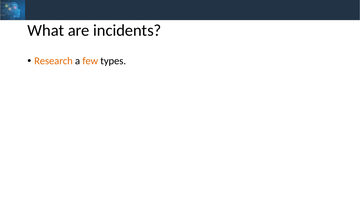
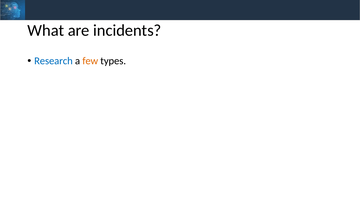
Research colour: orange -> blue (53, 61)
